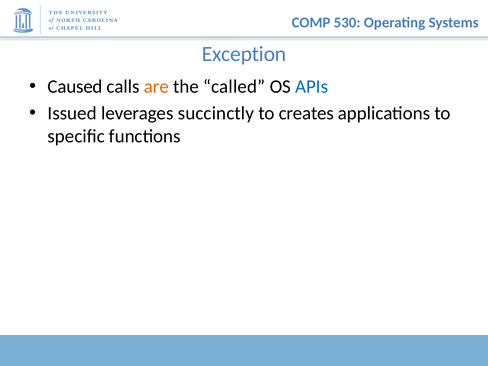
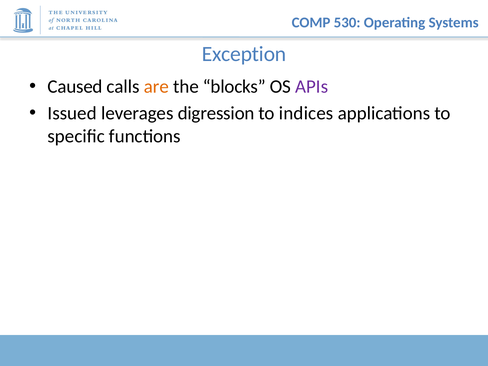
called: called -> blocks (234, 87)
APIs colour: blue -> purple (312, 87)
succinctly: succinctly -> digression (216, 113)
creates: creates -> indices (306, 113)
